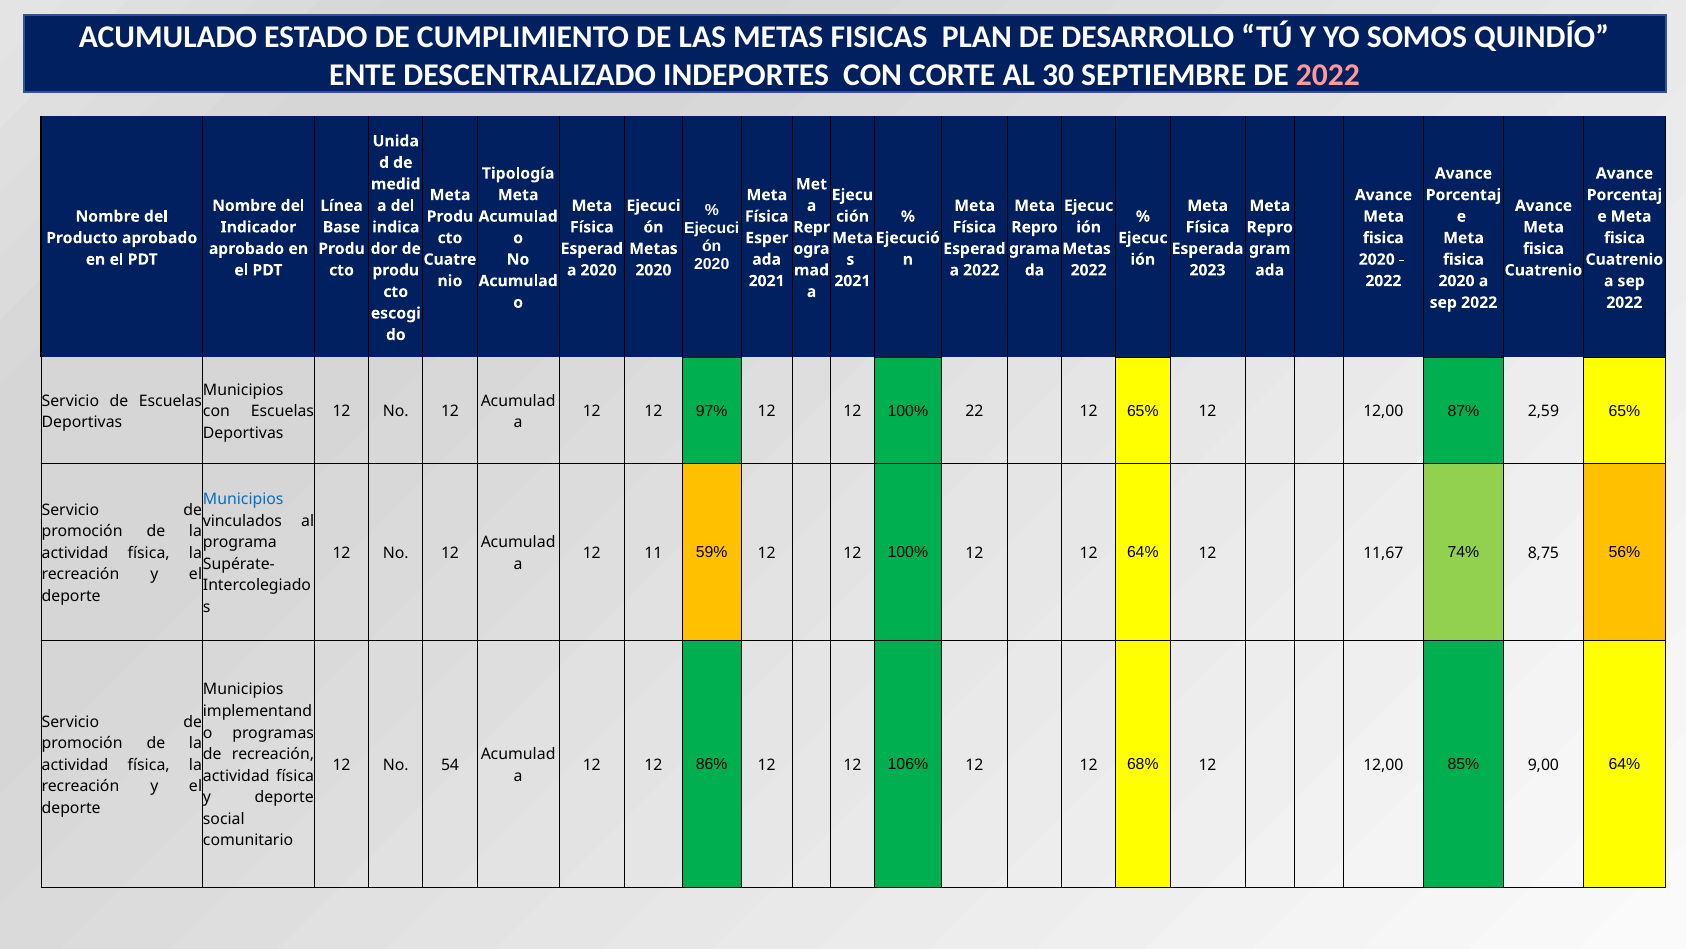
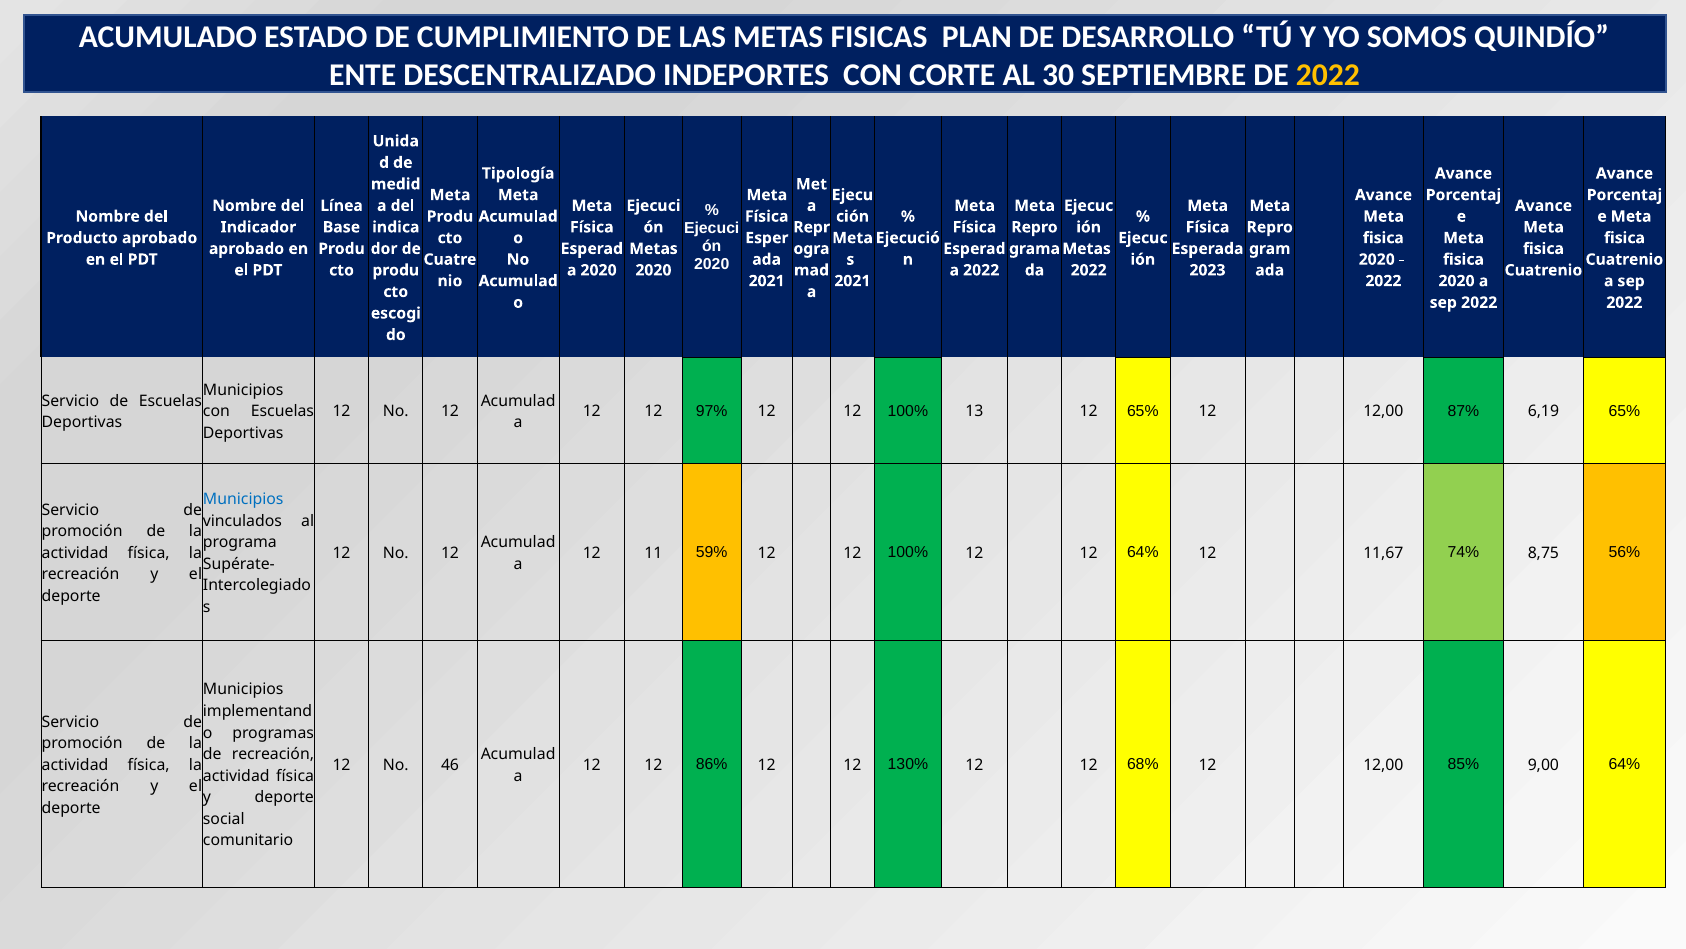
2022 colour: pink -> yellow (1328, 75)
22: 22 -> 13 (975, 411)
2,59: 2,59 -> 6,19 (1543, 411)
54: 54 -> 46 (450, 765)
106%: 106% -> 130% (908, 764)
